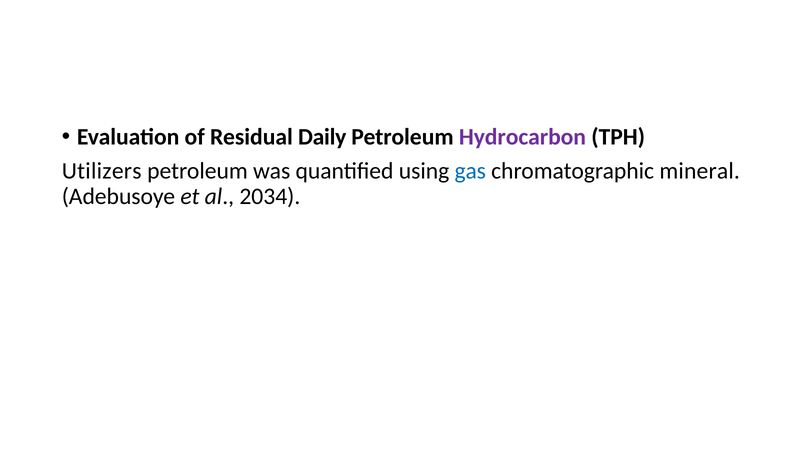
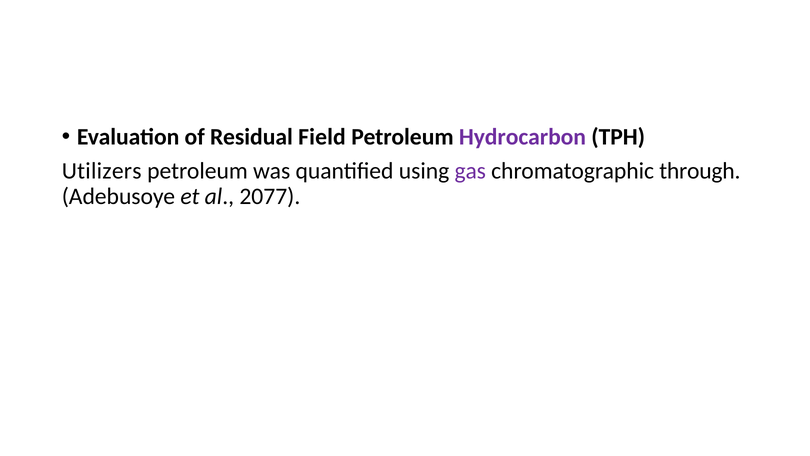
Daily: Daily -> Field (322, 137)
gas colour: blue -> purple (470, 171)
mineral: mineral -> through (700, 171)
2034: 2034 -> 2077 (270, 196)
